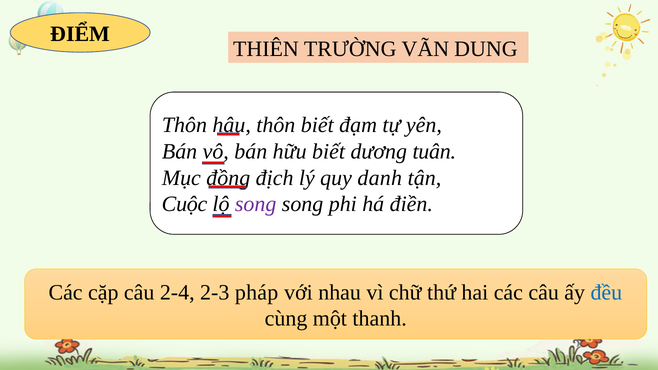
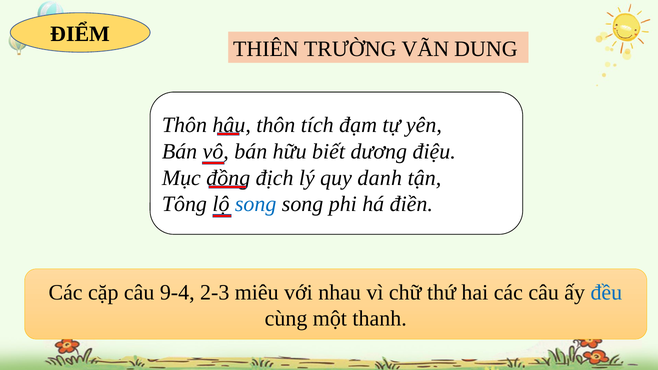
thôn biết: biết -> tích (317, 125)
tuân: tuân -> điệu (434, 152)
Cuộc: Cuộc -> Tông (184, 204)
song colour: purple -> blue (256, 204)
2-4: 2-4 -> 9-4 (177, 292)
pháp: pháp -> miêu (257, 292)
